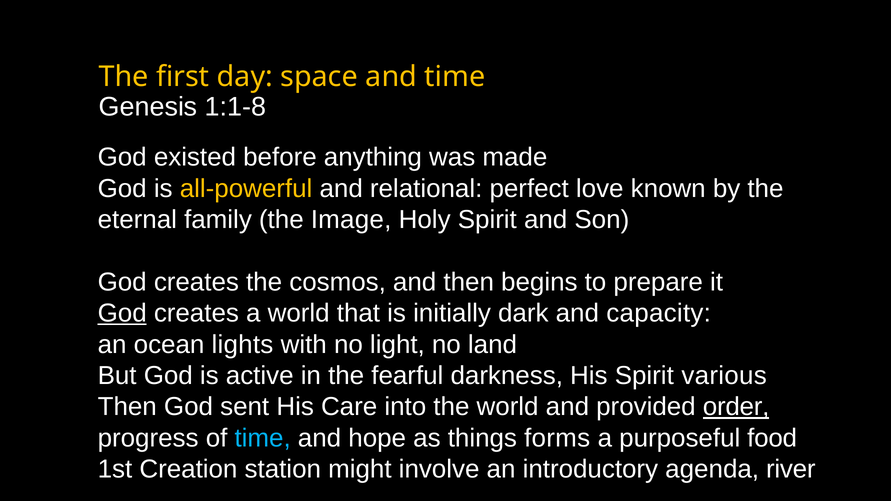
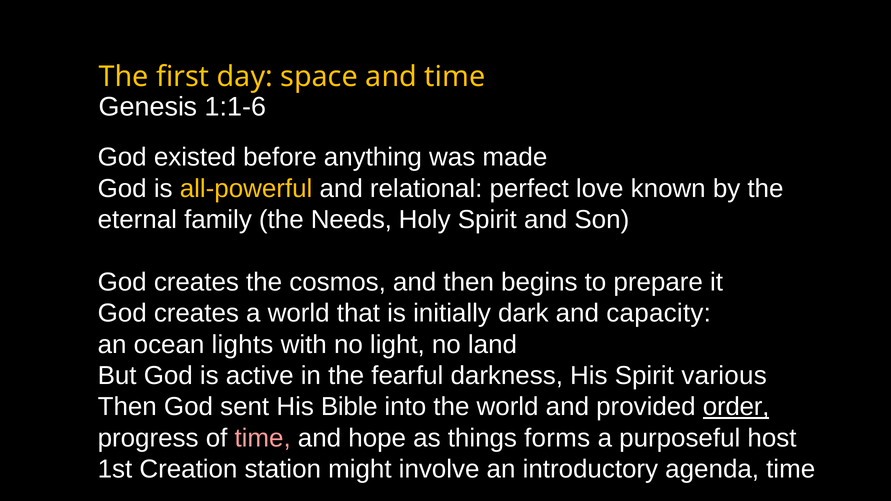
1:1-8: 1:1-8 -> 1:1-6 (236, 107)
Image: Image -> Needs (351, 220)
God underline: present -> none (122, 313)
Care: Care -> Bible (349, 407)
time colour: light blue -> pink (263, 438)
food: food -> host (772, 438)
agenda river: river -> time (791, 469)
